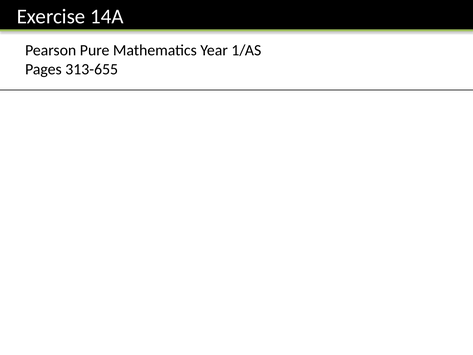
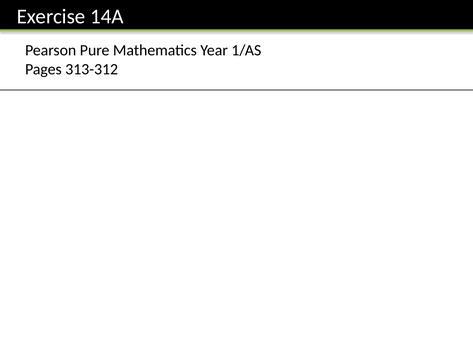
313-655: 313-655 -> 313-312 (92, 69)
